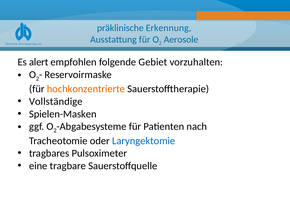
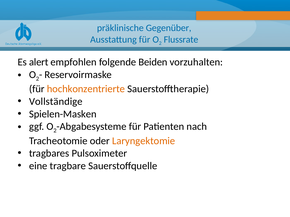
Erkennung: Erkennung -> Gegenüber (169, 28)
Aerosole: Aerosole -> Flussrate (181, 40)
Gebiet: Gebiet -> Beiden (153, 62)
Laryngektomie colour: blue -> orange (144, 141)
